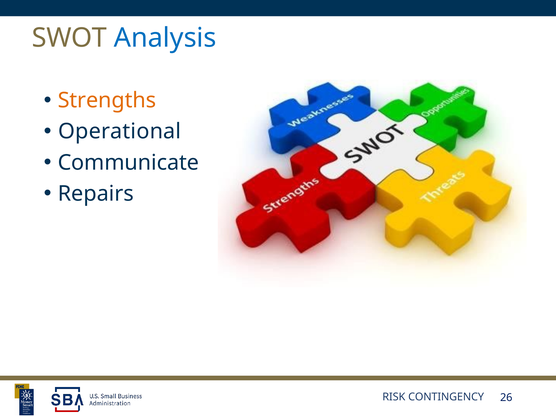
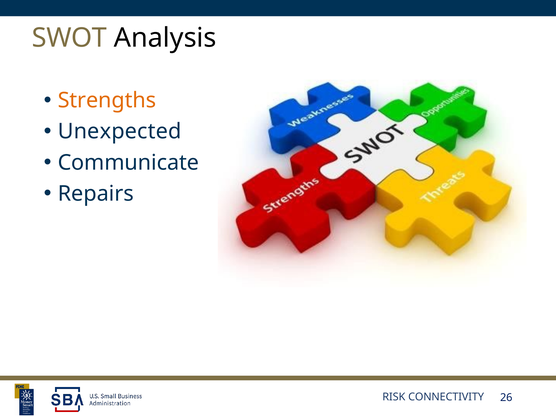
Analysis colour: blue -> black (165, 38)
Operational: Operational -> Unexpected (120, 131)
CONTINGENCY: CONTINGENCY -> CONNECTIVITY (446, 397)
